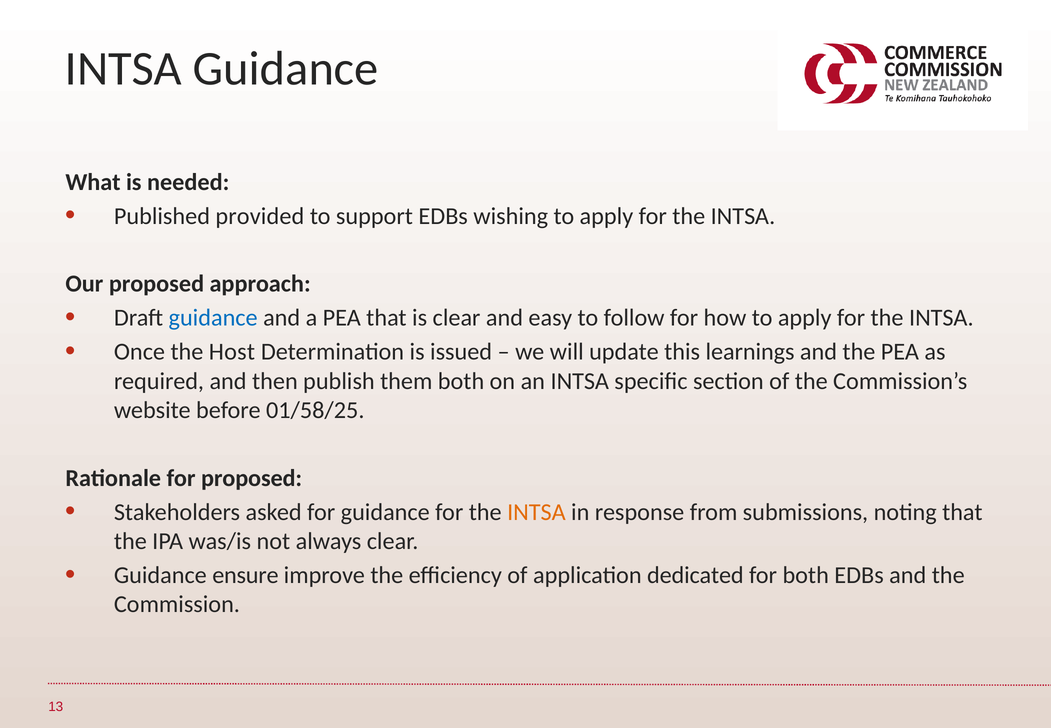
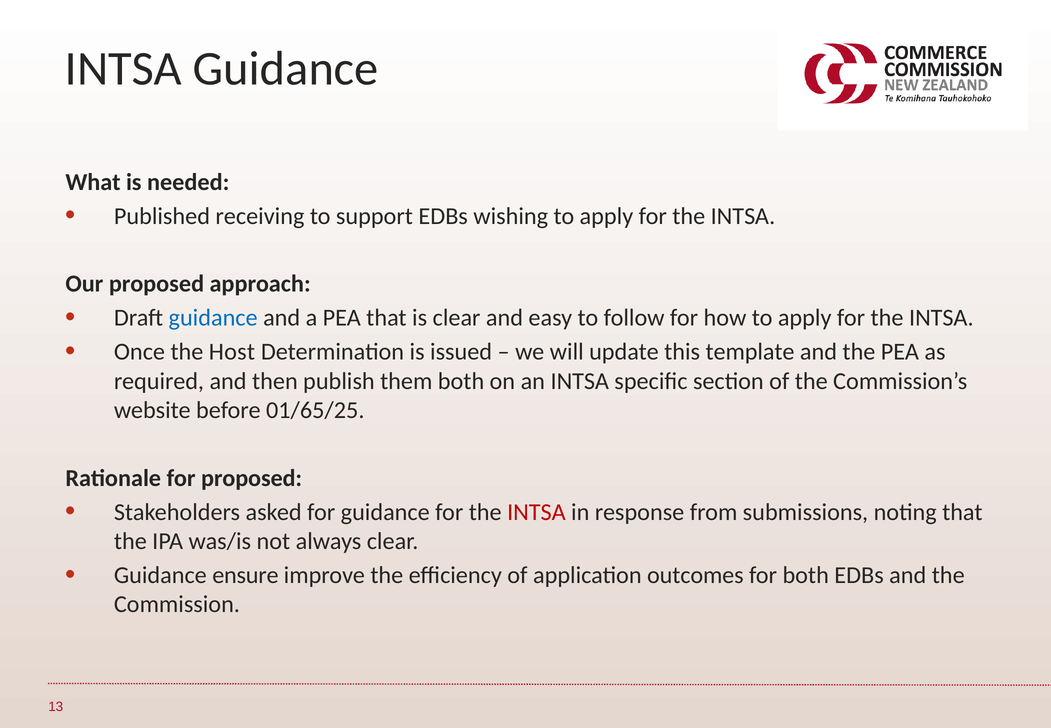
provided: provided -> receiving (260, 216)
learnings: learnings -> template (750, 352)
01/58/25: 01/58/25 -> 01/65/25 (315, 410)
INTSA colour: orange -> red (536, 512)
dedicated: dedicated -> outcomes (695, 575)
